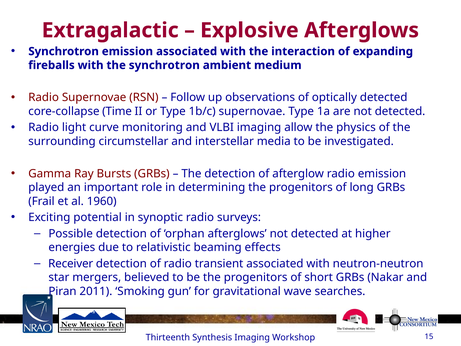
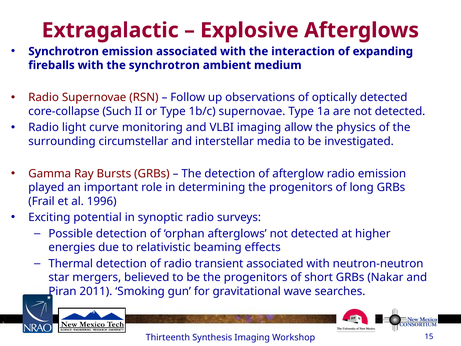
Time: Time -> Such (117, 111)
1960: 1960 -> 1996 (102, 201)
Receiver: Receiver -> Thermal (71, 263)
